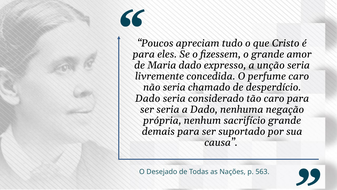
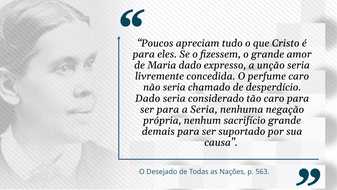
ser seria: seria -> para (168, 109)
a Dado: Dado -> Seria (204, 109)
